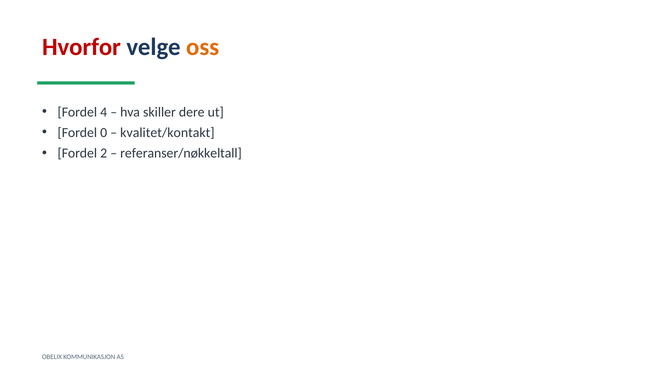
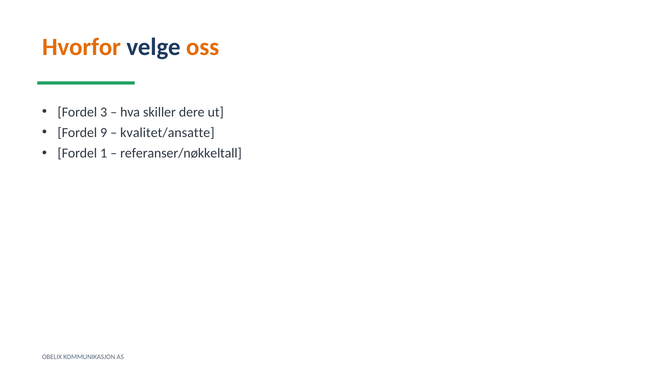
Hvorfor colour: red -> orange (81, 47)
4: 4 -> 3 (104, 112)
0: 0 -> 9 (104, 133)
kvalitet/kontakt: kvalitet/kontakt -> kvalitet/ansatte (167, 133)
2: 2 -> 1 (104, 153)
